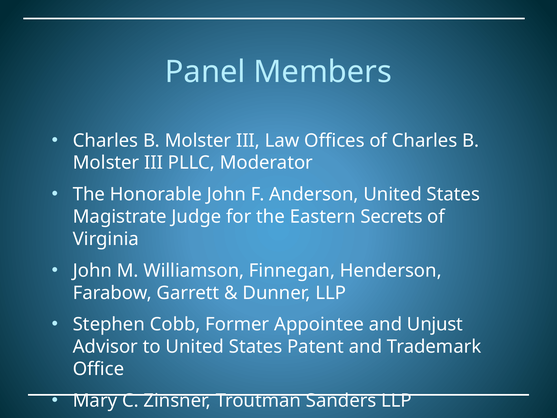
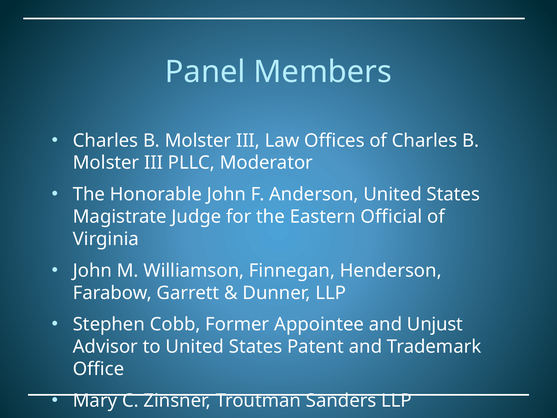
Secrets: Secrets -> Official (391, 217)
